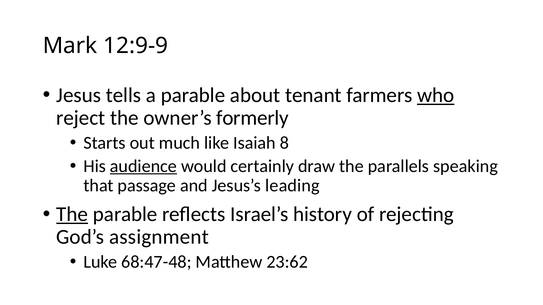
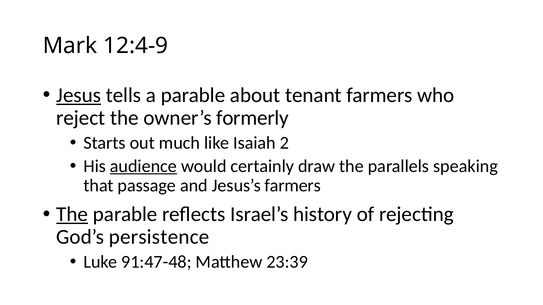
12:9-9: 12:9-9 -> 12:4-9 (136, 46)
Jesus underline: none -> present (79, 95)
who underline: present -> none (436, 95)
8: 8 -> 2 (284, 143)
Jesus’s leading: leading -> farmers (293, 186)
assignment: assignment -> persistence (159, 237)
68:47-48: 68:47-48 -> 91:47-48 (156, 262)
23:62: 23:62 -> 23:39 (287, 262)
